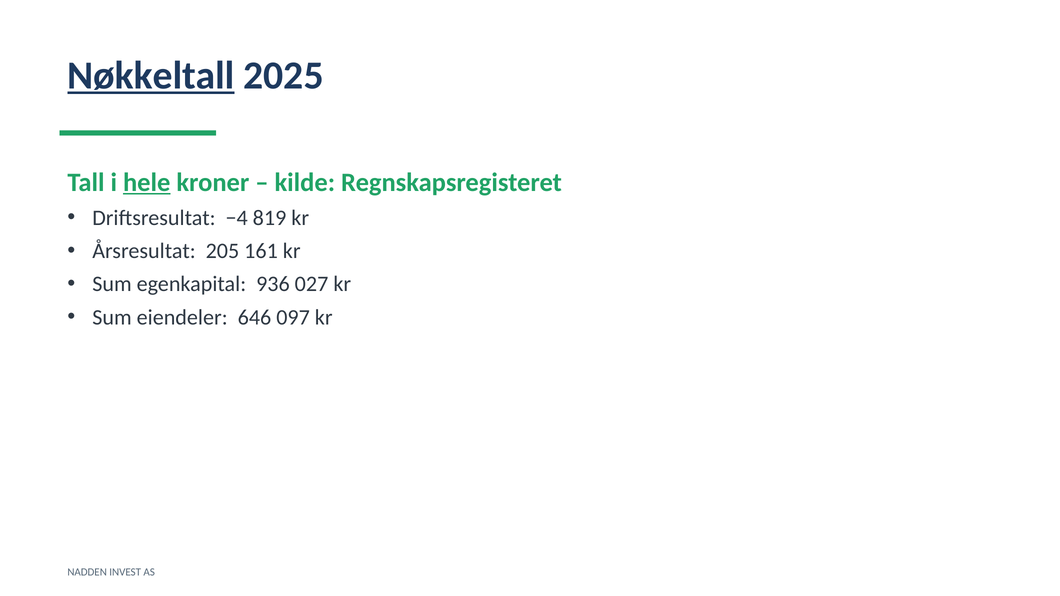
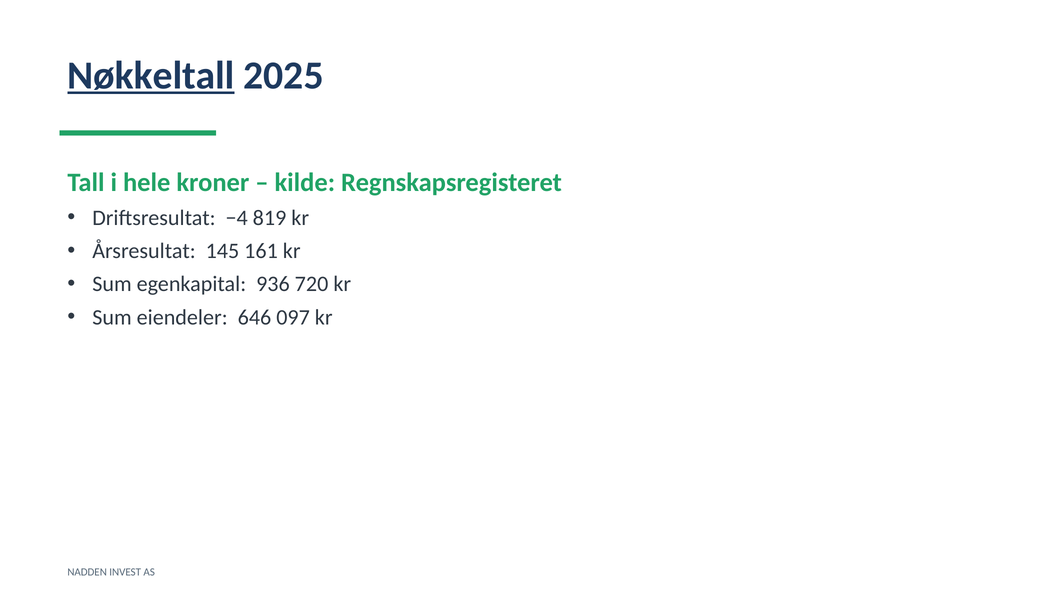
hele underline: present -> none (147, 182)
205: 205 -> 145 (222, 251)
027: 027 -> 720 (312, 284)
